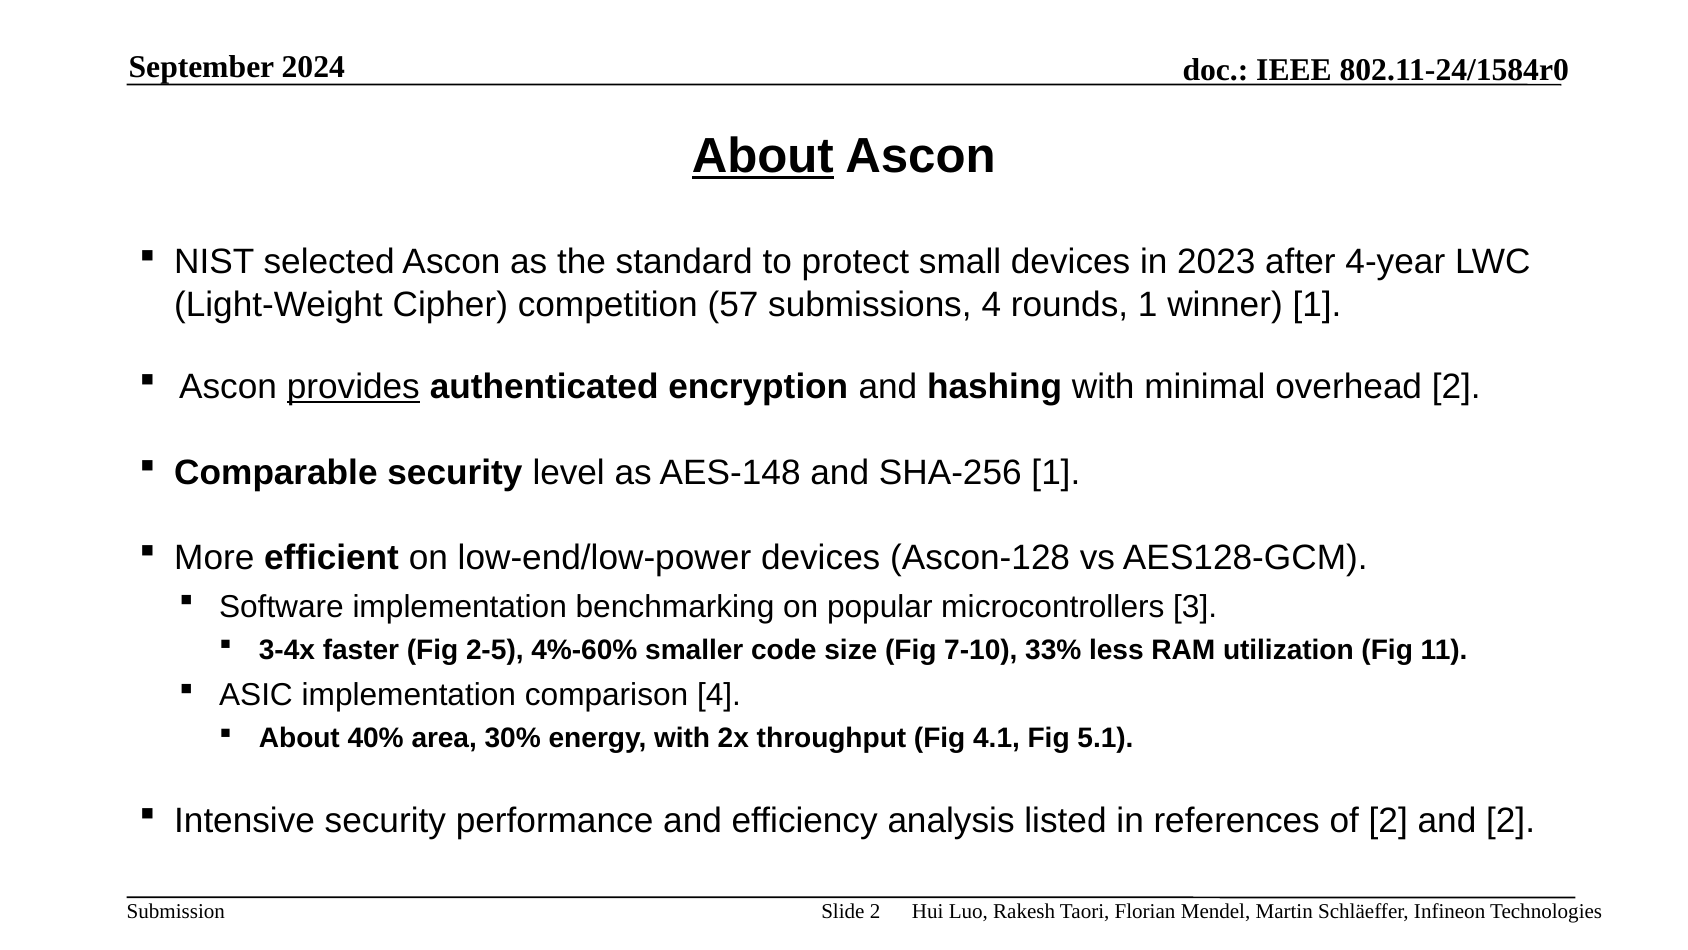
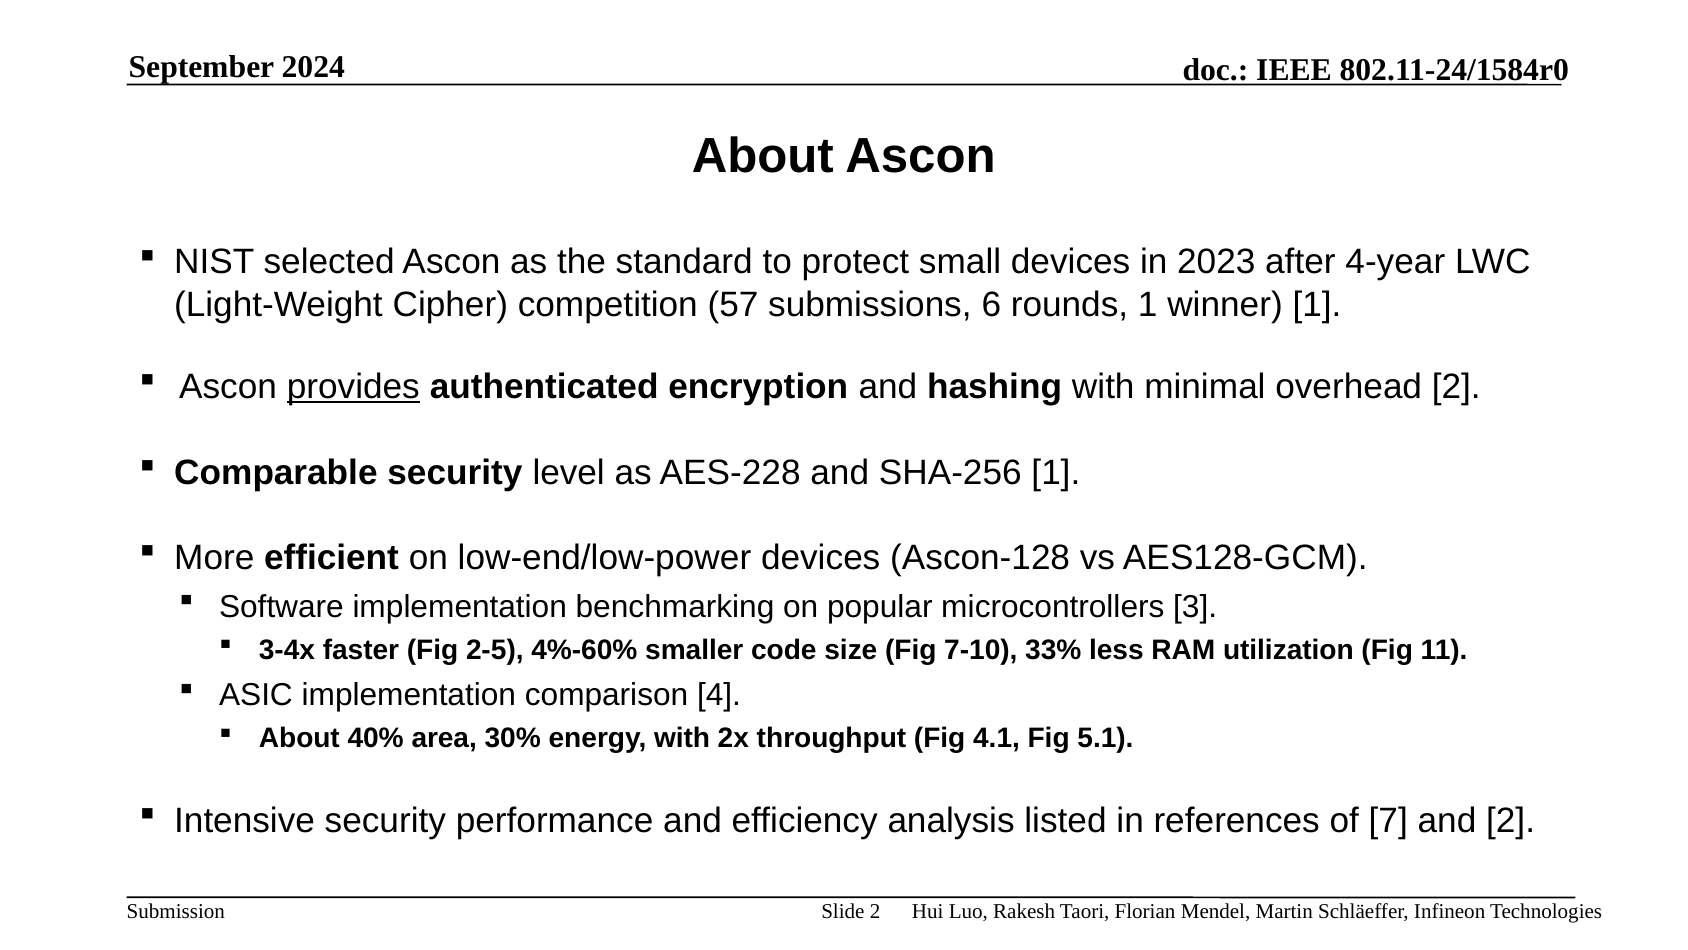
About underline: present -> none (763, 156)
submissions 4: 4 -> 6 (991, 304)
AES-148: AES-148 -> AES-228 (730, 472)
of 2: 2 -> 7 (1388, 820)
